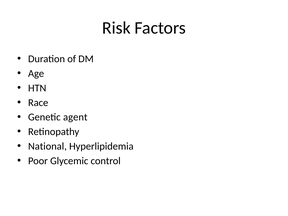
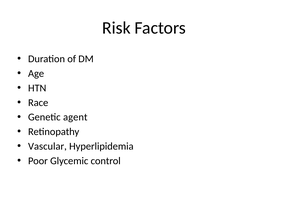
National: National -> Vascular (47, 146)
